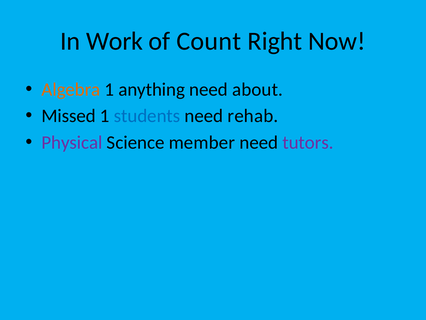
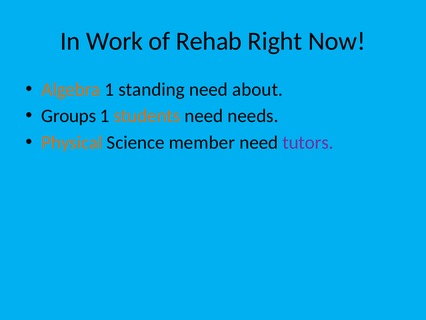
Count: Count -> Rehab (209, 41)
anything: anything -> standing (152, 89)
Missed: Missed -> Groups (69, 116)
students colour: blue -> orange (147, 116)
rehab: rehab -> needs (253, 116)
Physical colour: purple -> orange (72, 142)
